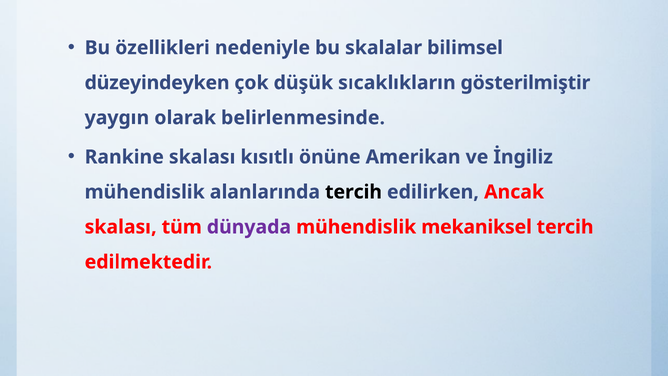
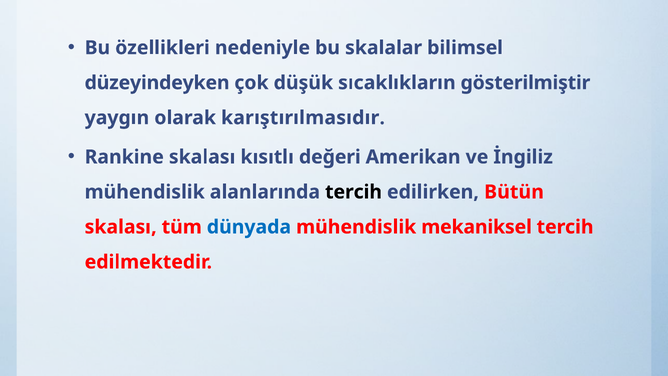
belirlenmesinde: belirlenmesinde -> karıştırılmasıdır (303, 118)
önüne: önüne -> değeri (330, 157)
Ancak: Ancak -> Bütün (514, 192)
dünyada colour: purple -> blue (249, 227)
